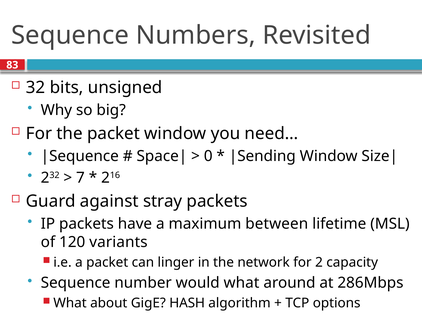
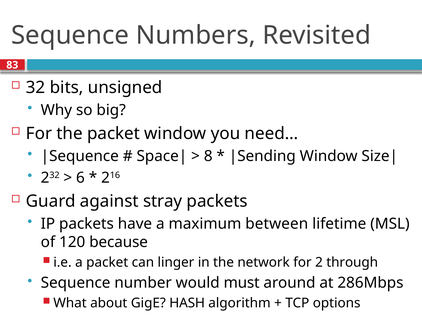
0: 0 -> 8 (208, 156)
7: 7 -> 6 (80, 177)
variants: variants -> because (119, 242)
capacity: capacity -> through (352, 262)
would what: what -> must (242, 283)
